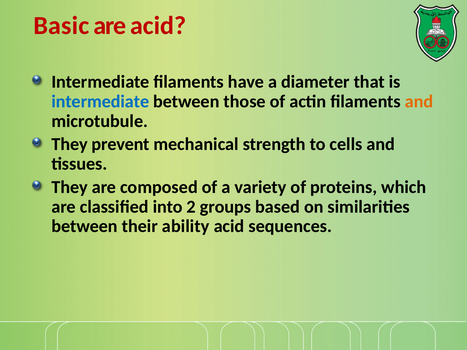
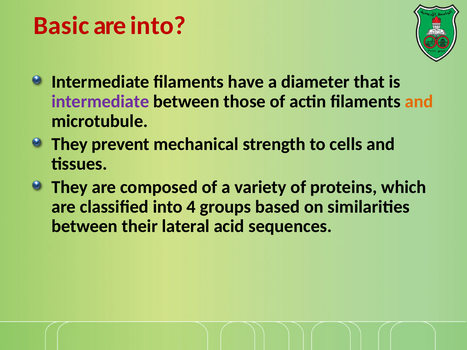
are acid: acid -> into (158, 26)
intermediate colour: blue -> purple (100, 101)
2: 2 -> 4 (191, 207)
ability: ability -> lateral (186, 226)
